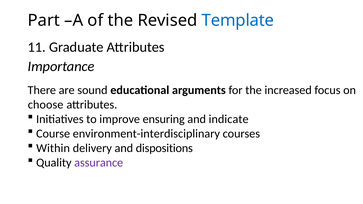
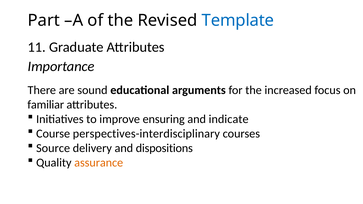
choose: choose -> familiar (46, 105)
environment-interdisciplinary: environment-interdisciplinary -> perspectives-interdisciplinary (146, 134)
Within: Within -> Source (53, 148)
assurance colour: purple -> orange (99, 163)
